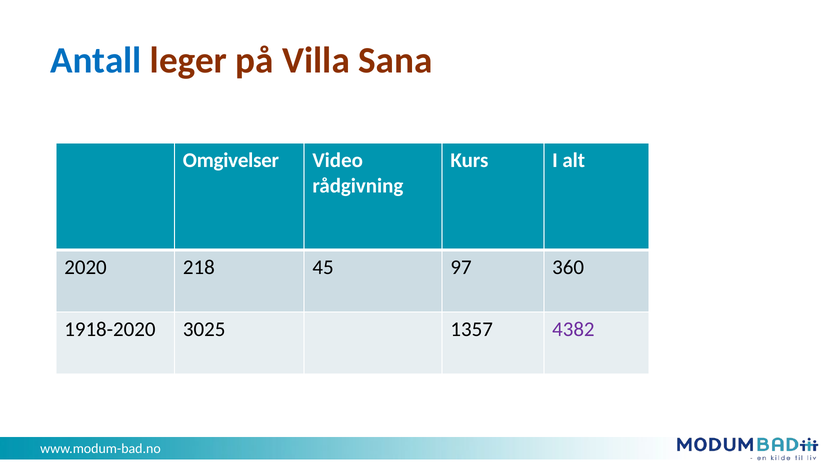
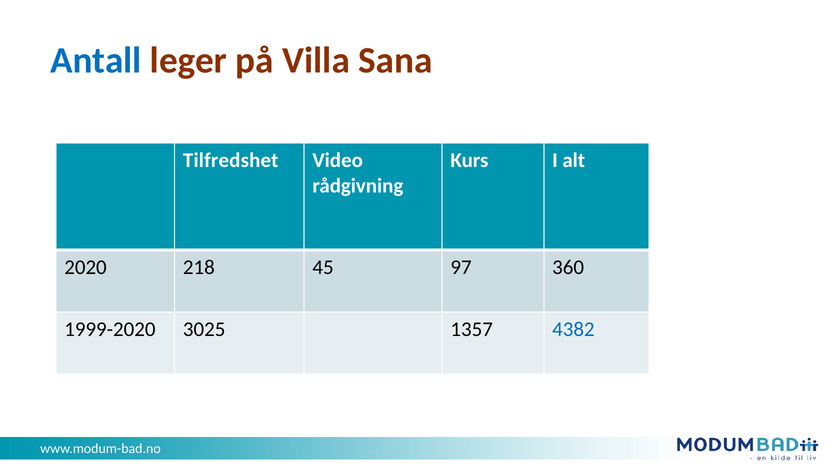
Omgivelser: Omgivelser -> Tilfredshet (231, 160)
1918-2020: 1918-2020 -> 1999-2020 (110, 329)
4382 colour: purple -> blue (573, 329)
